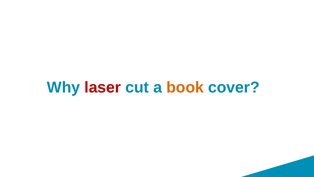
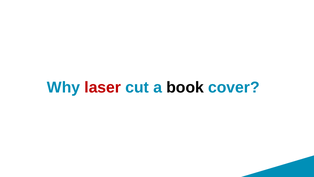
book colour: orange -> black (185, 87)
